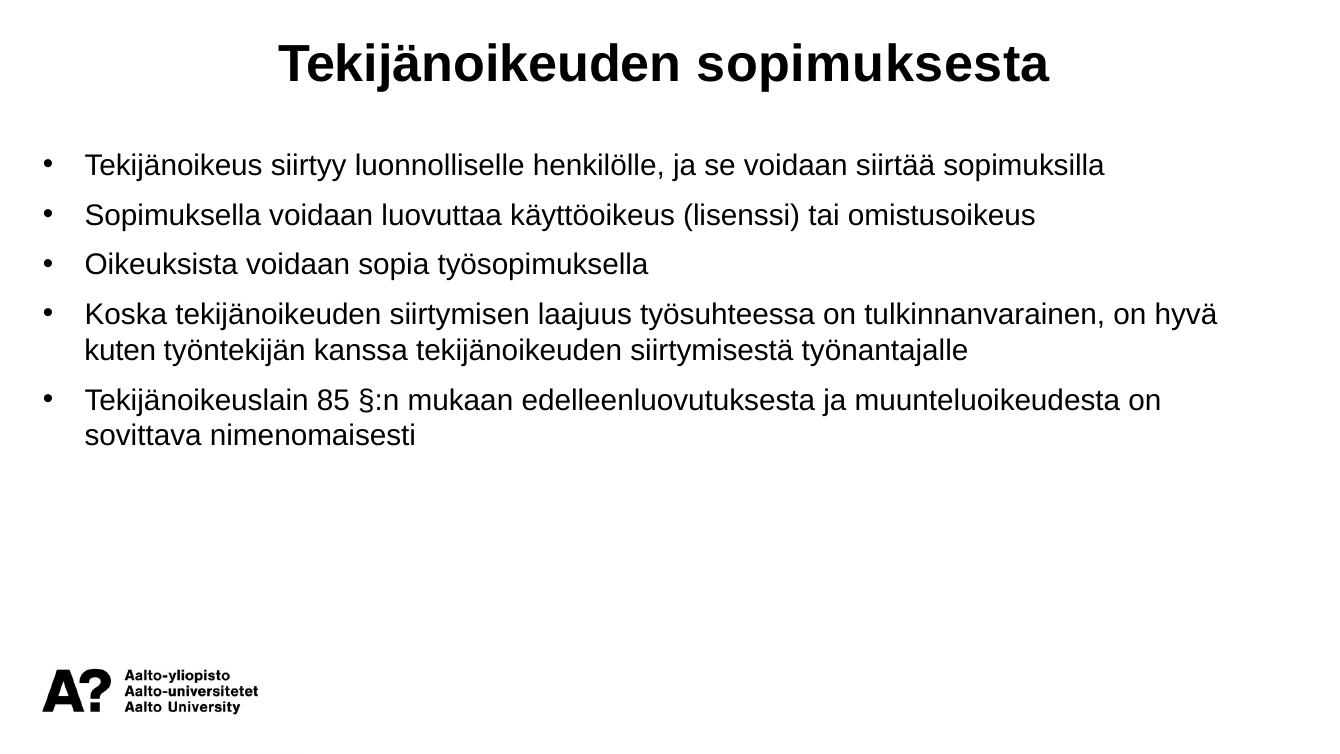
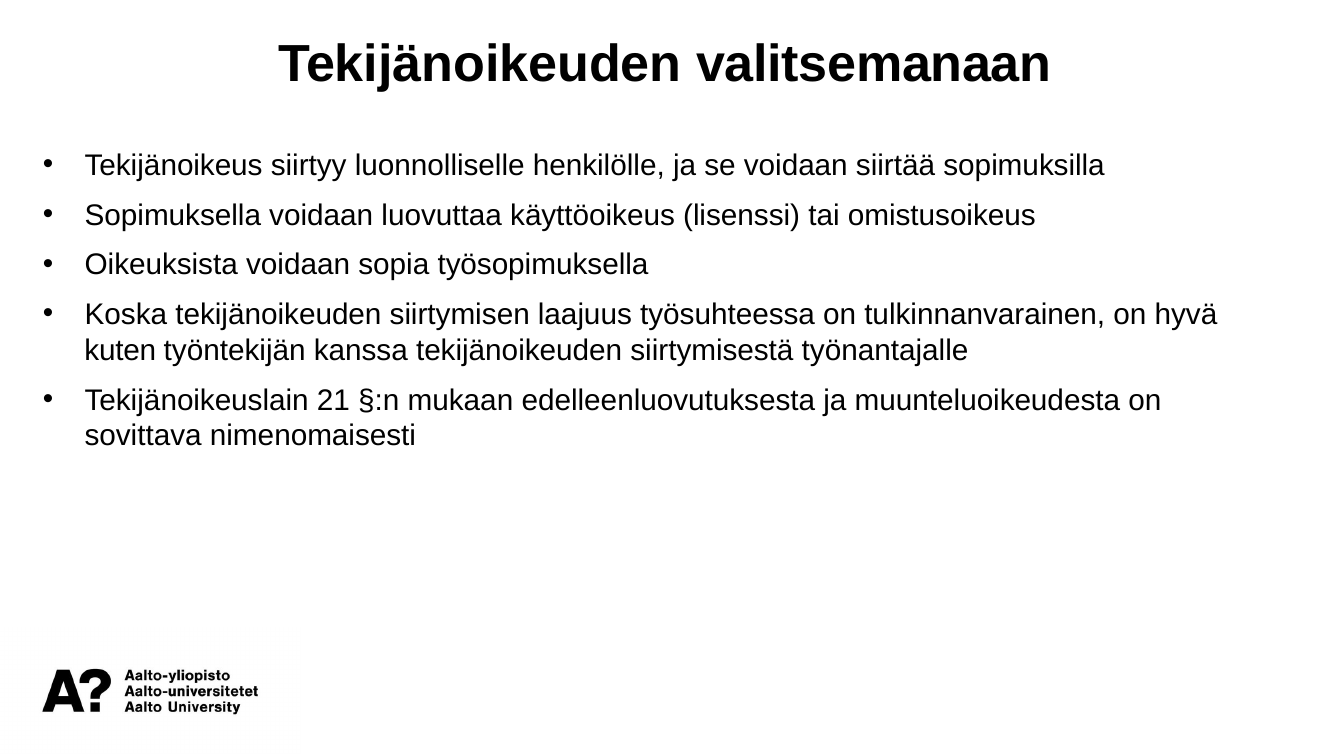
sopimuksesta: sopimuksesta -> valitsemanaan (874, 65)
85: 85 -> 21 (333, 400)
